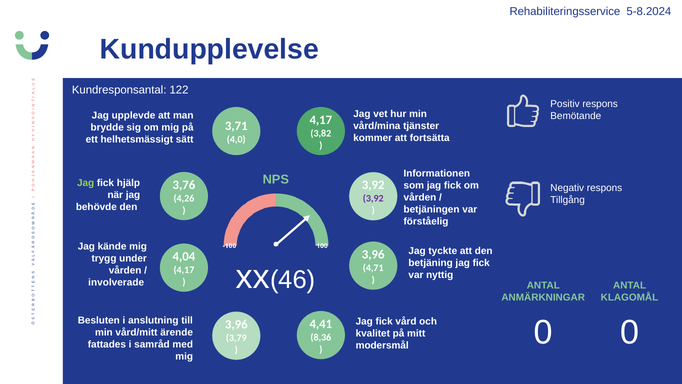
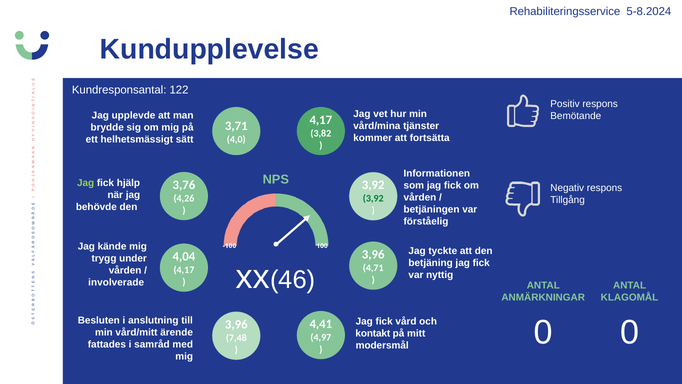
3,92 colour: purple -> green (373, 198)
kvalitet: kvalitet -> kontakt (373, 333)
8,36: 8,36 -> 4,97 (321, 337)
3,79: 3,79 -> 7,48 (236, 338)
